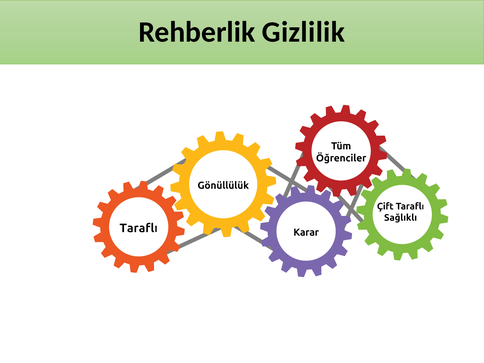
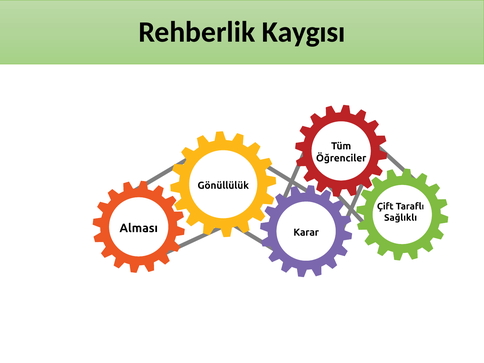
Gizlilik: Gizlilik -> Kaygısı (304, 32)
Taraflı: Taraflı -> Alması (139, 228)
